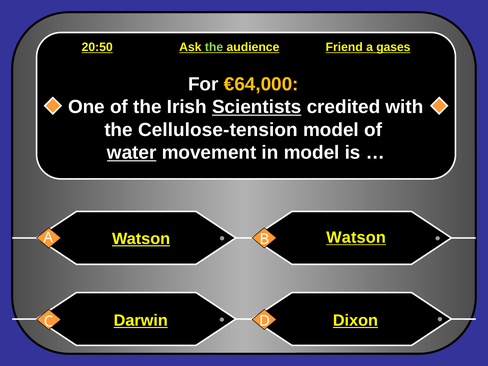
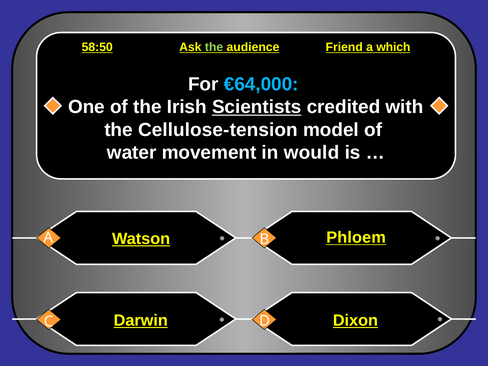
20:50: 20:50 -> 58:50 (97, 47)
gases: gases -> which (393, 47)
€64,000 colour: yellow -> light blue (261, 84)
water underline: present -> none (132, 153)
in model: model -> would (311, 153)
Watson Watson: Watson -> Phloem (356, 238)
